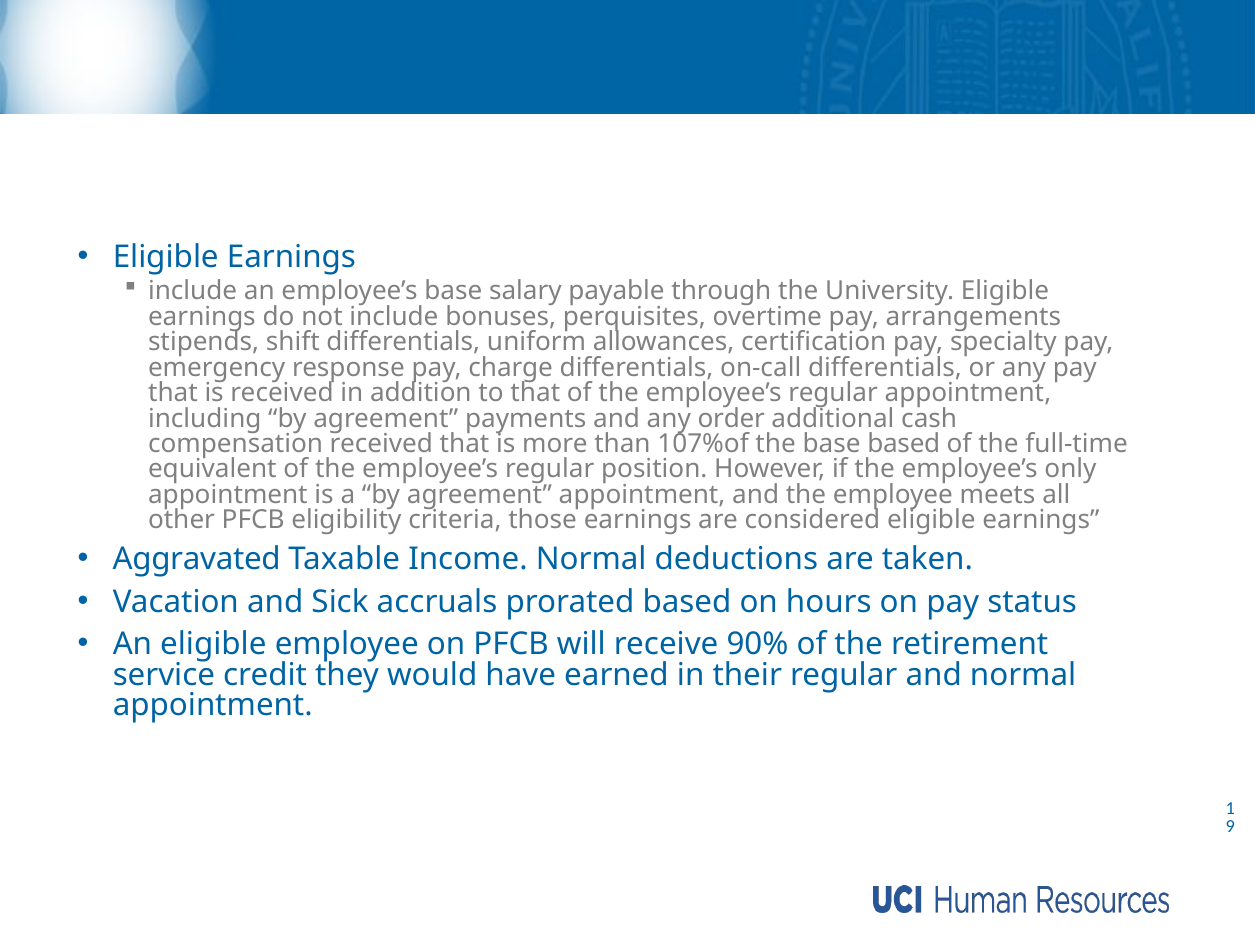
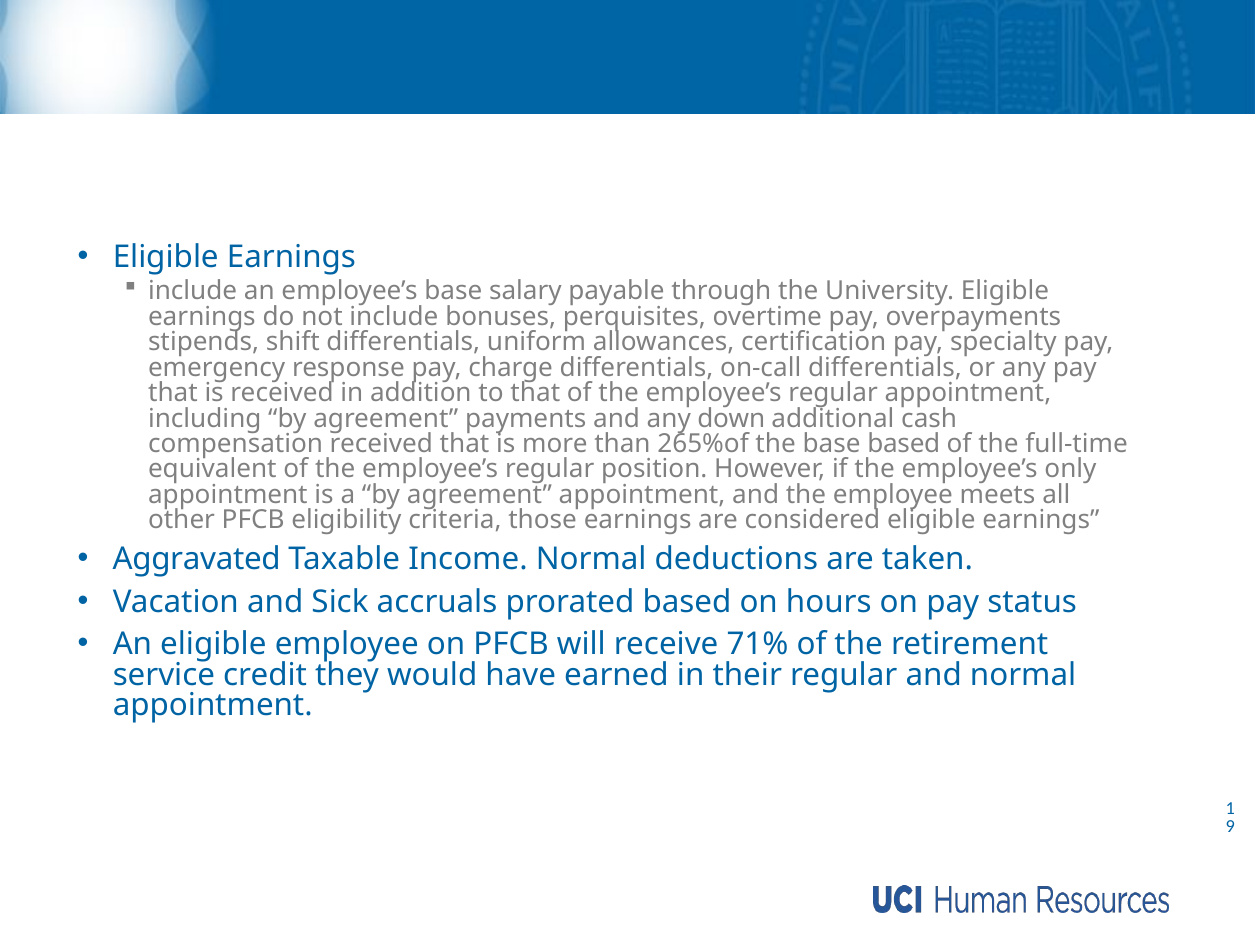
arrangements: arrangements -> overpayments (973, 316)
order: order -> down (731, 418)
107%of: 107%of -> 265%of (703, 443)
90%: 90% -> 71% (757, 644)
